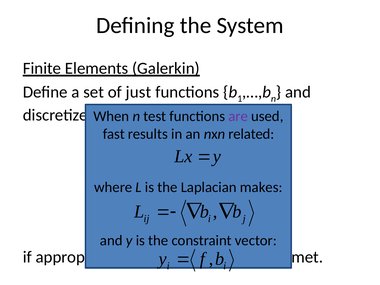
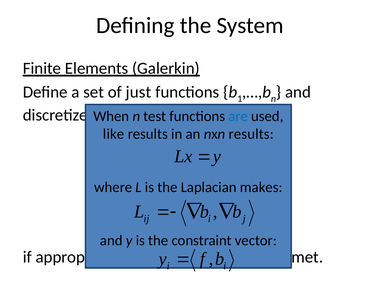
are colour: purple -> blue (238, 116)
fast: fast -> like (114, 134)
related: related -> results (251, 134)
